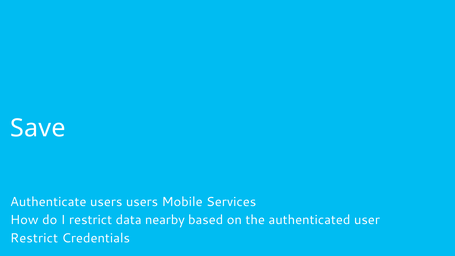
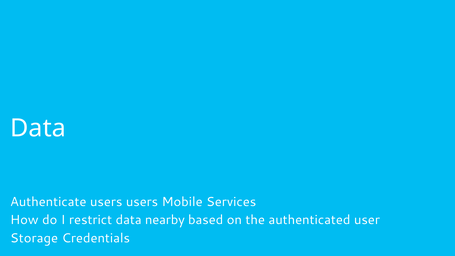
Save: Save -> Data (38, 128)
Restrict: Restrict -> Storage (34, 238)
